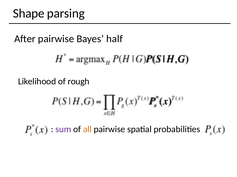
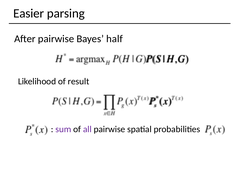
Shape: Shape -> Easier (29, 13)
rough: rough -> result (79, 82)
all colour: orange -> purple (87, 130)
